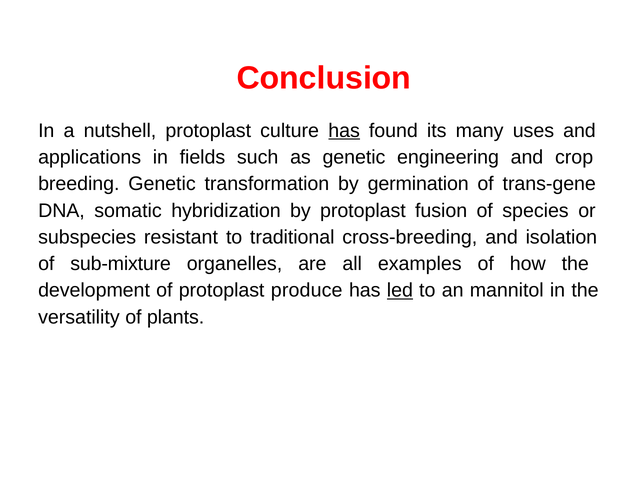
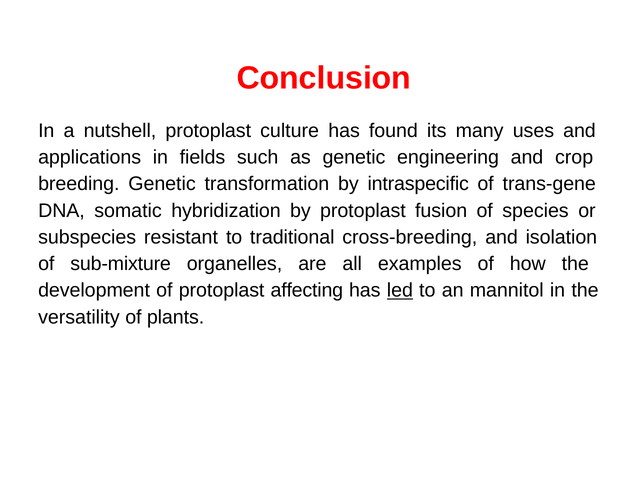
has underline: present -> none (344, 131)
germination: germination -> intraspecific (418, 184)
produce: produce -> affecting (307, 291)
